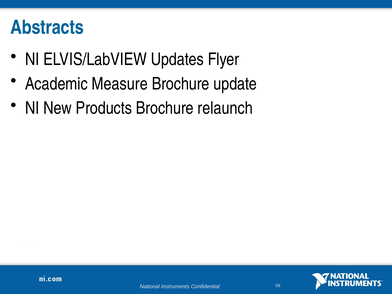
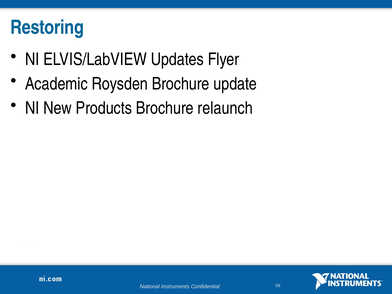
Abstracts: Abstracts -> Restoring (47, 28)
Measure: Measure -> Roysden (120, 84)
